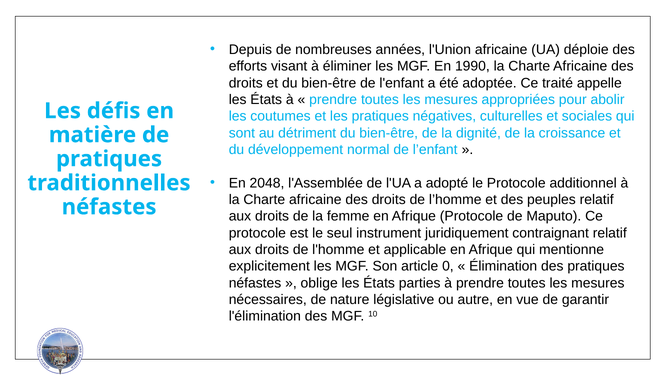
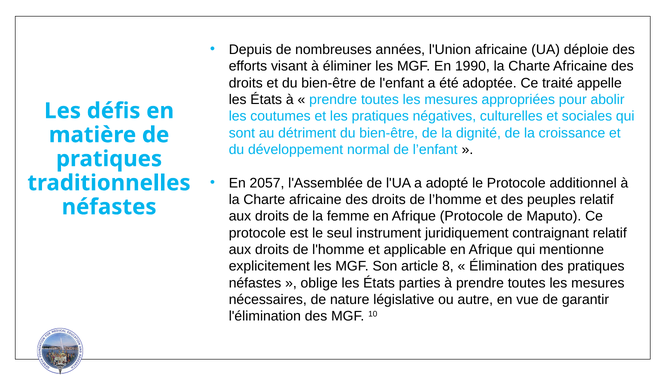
2048: 2048 -> 2057 (267, 183)
0: 0 -> 8 (448, 266)
